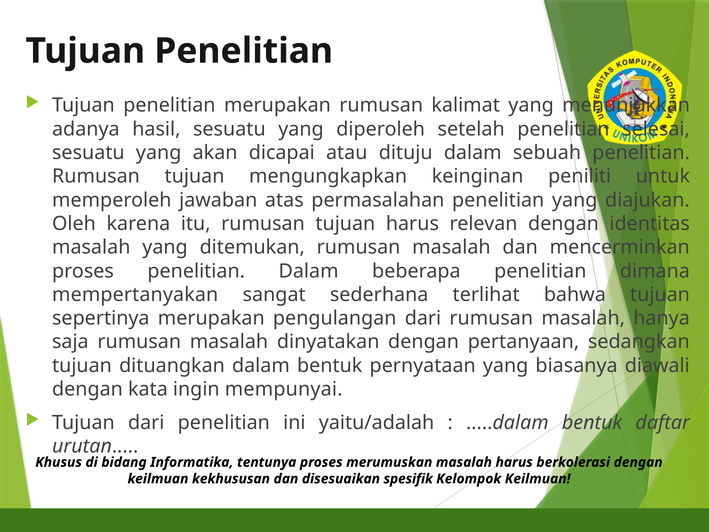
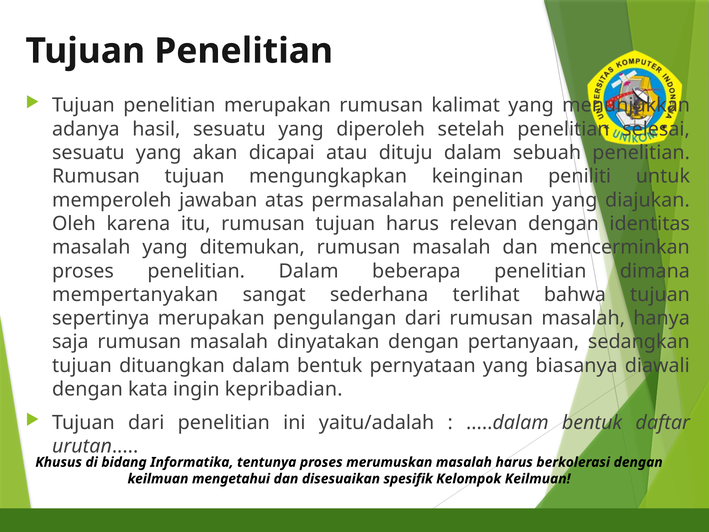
mempunyai: mempunyai -> kepribadian (284, 389)
kekhususan: kekhususan -> mengetahui (231, 479)
